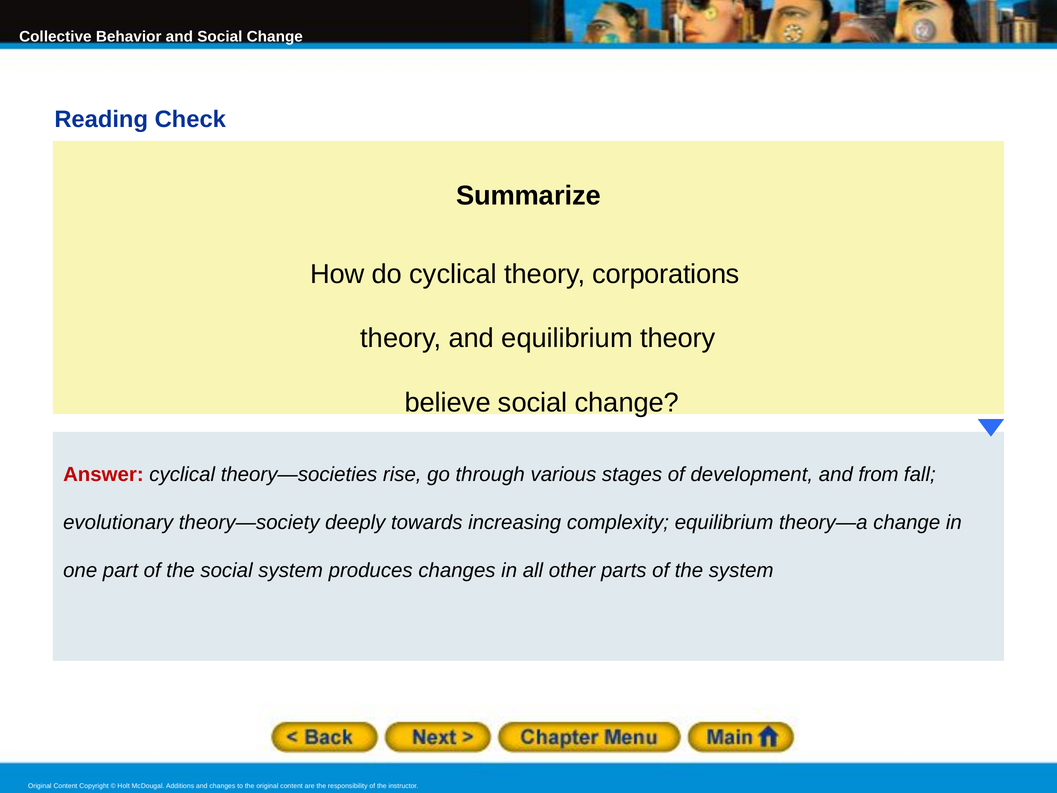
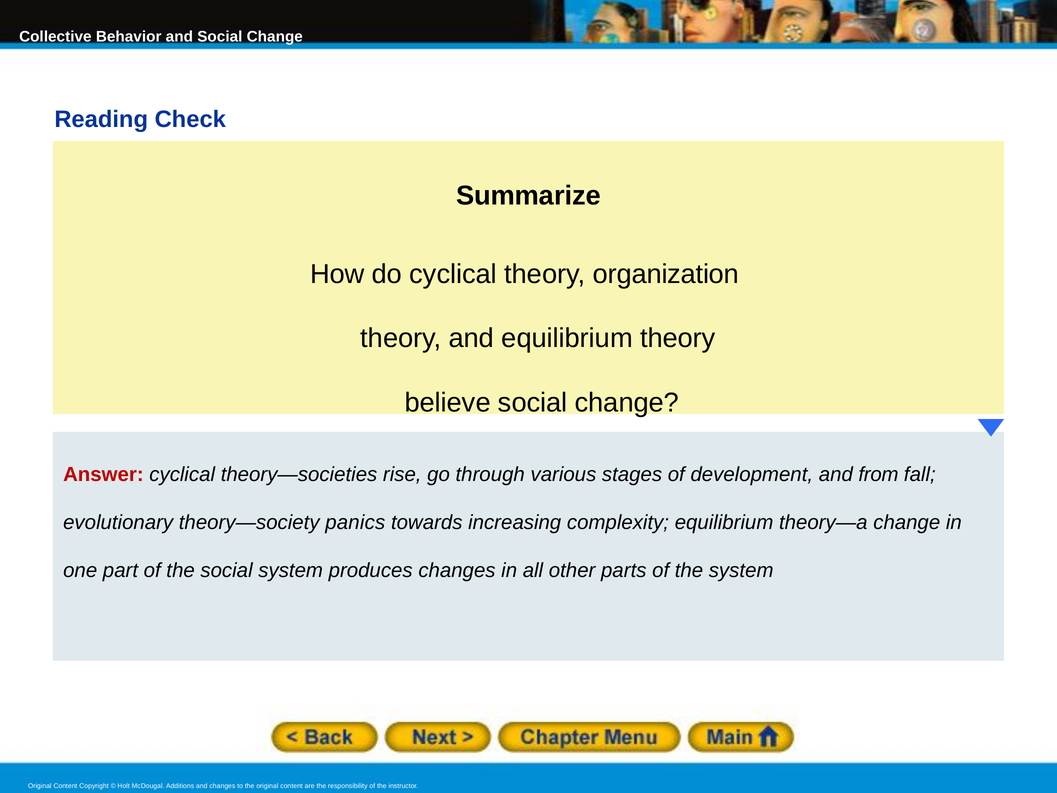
corporations: corporations -> organization (666, 274)
deeply: deeply -> panics (355, 522)
